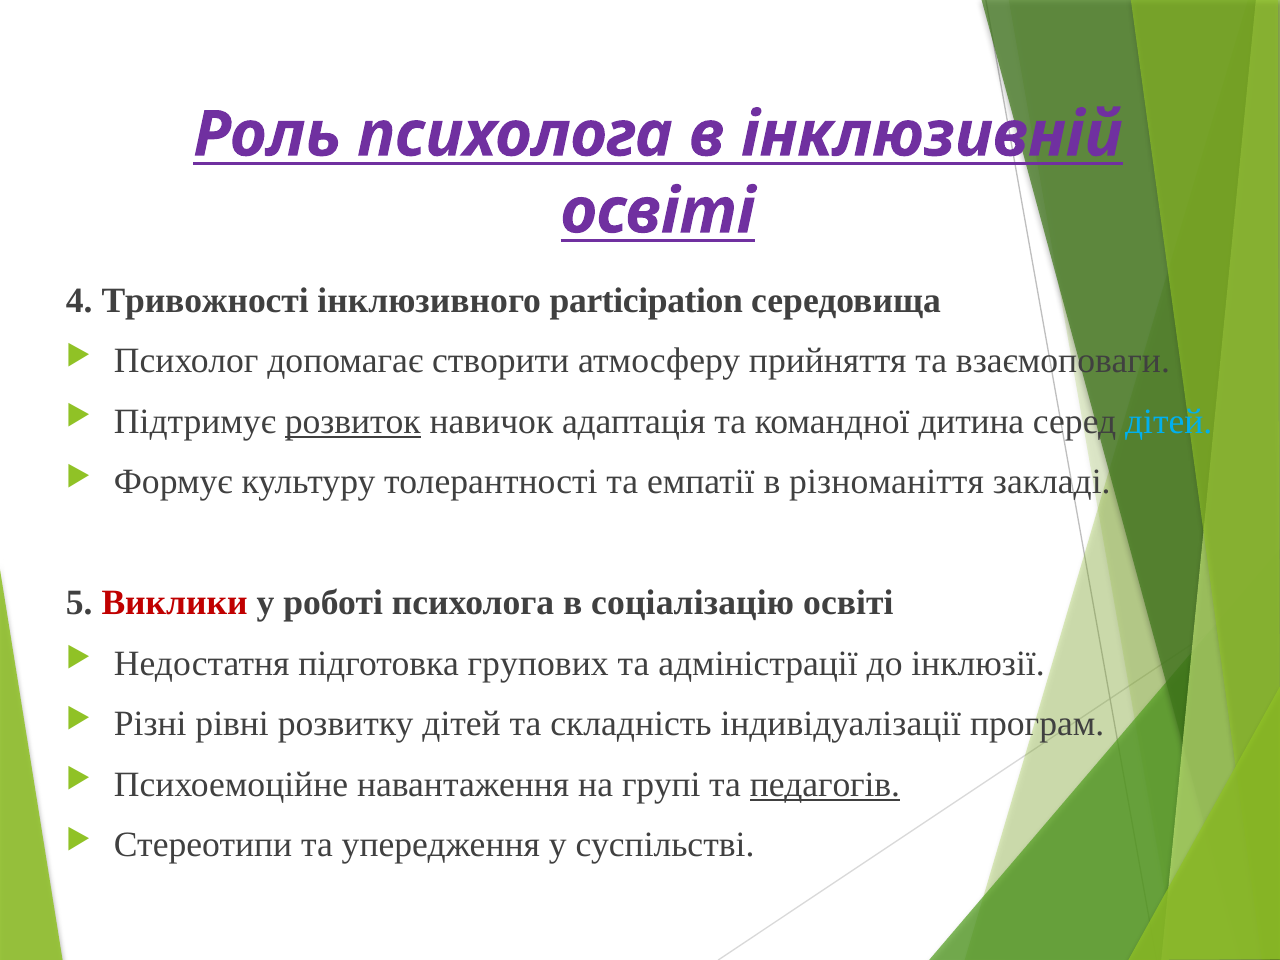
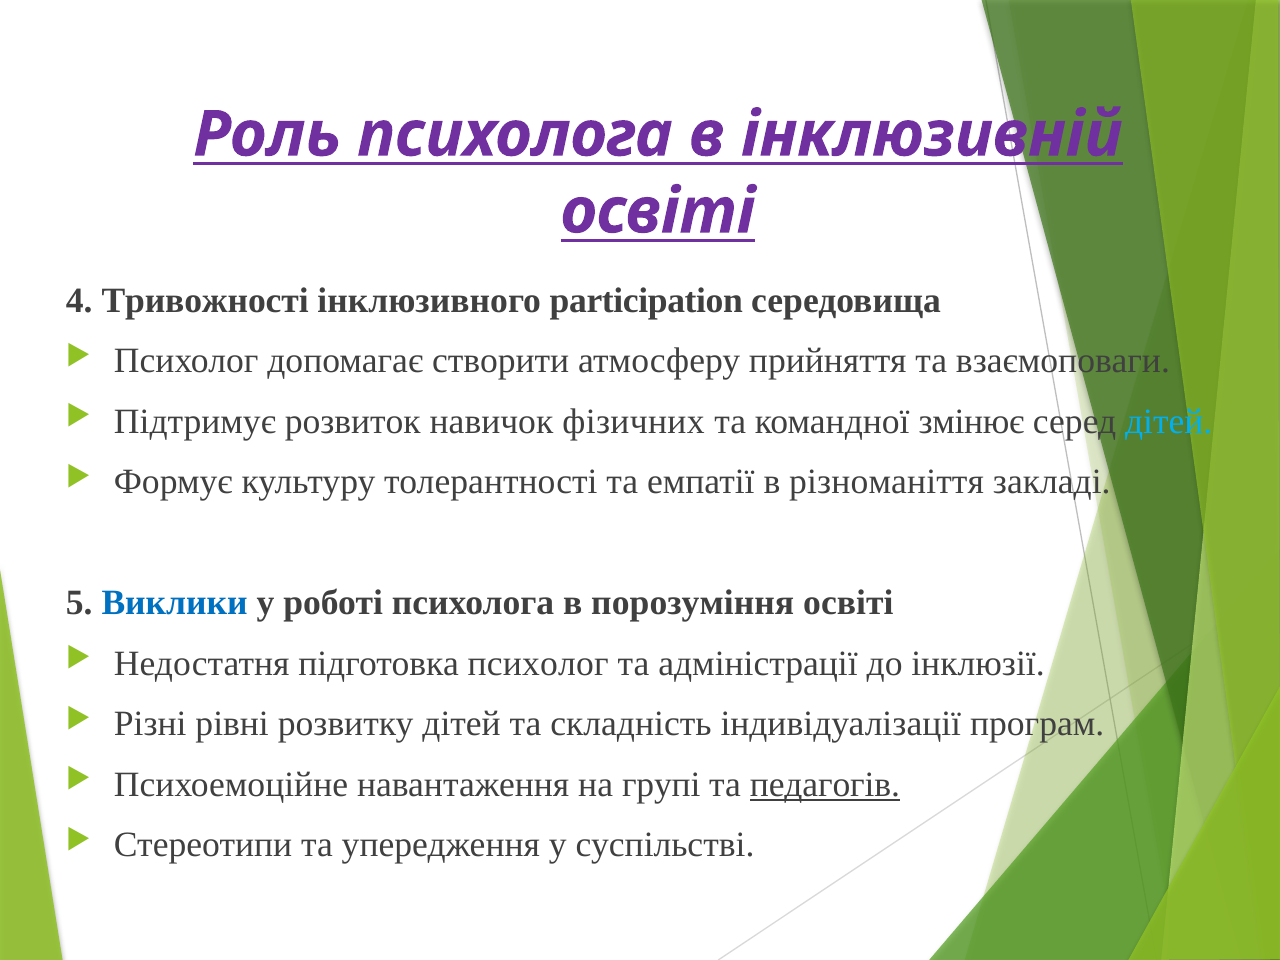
розвиток underline: present -> none (353, 422)
адаптація: адаптація -> фізичних (634, 422)
дитина: дитина -> змінює (971, 422)
Виклики colour: red -> blue (175, 603)
соціалізацію: соціалізацію -> порозуміння (693, 603)
підготовка групових: групових -> психолог (538, 664)
